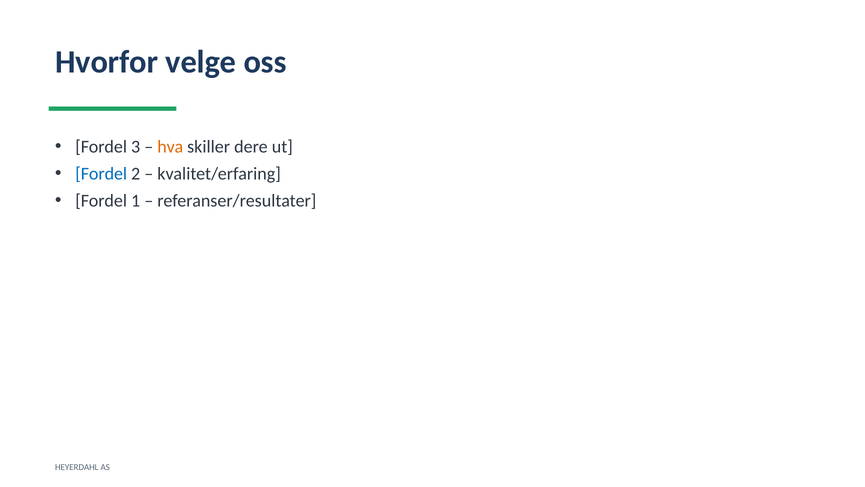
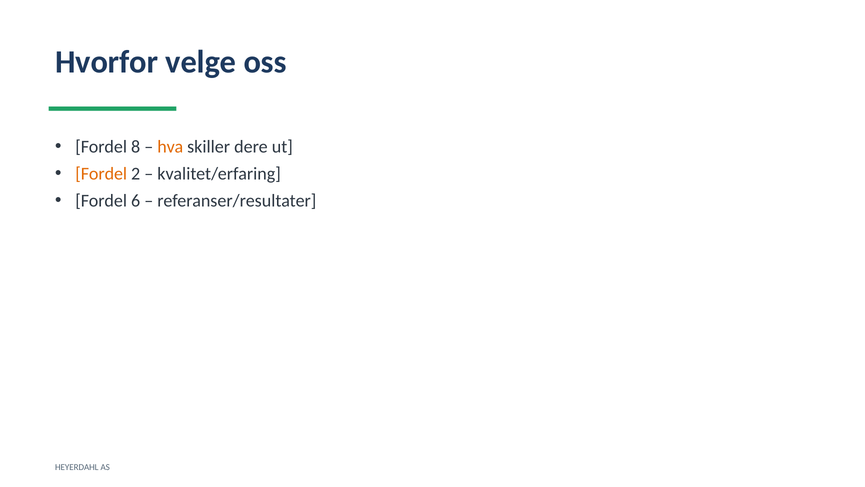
3: 3 -> 8 (136, 147)
Fordel colour: blue -> orange (101, 174)
1: 1 -> 6 (136, 201)
